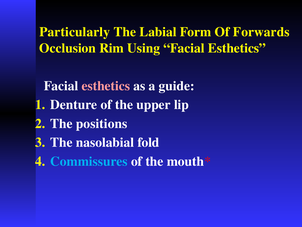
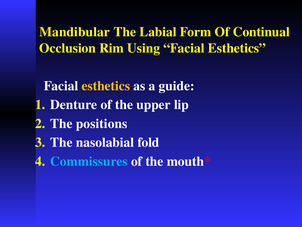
Particularly: Particularly -> Mandibular (75, 32)
Forwards: Forwards -> Continual (261, 32)
esthetics colour: pink -> yellow (106, 86)
